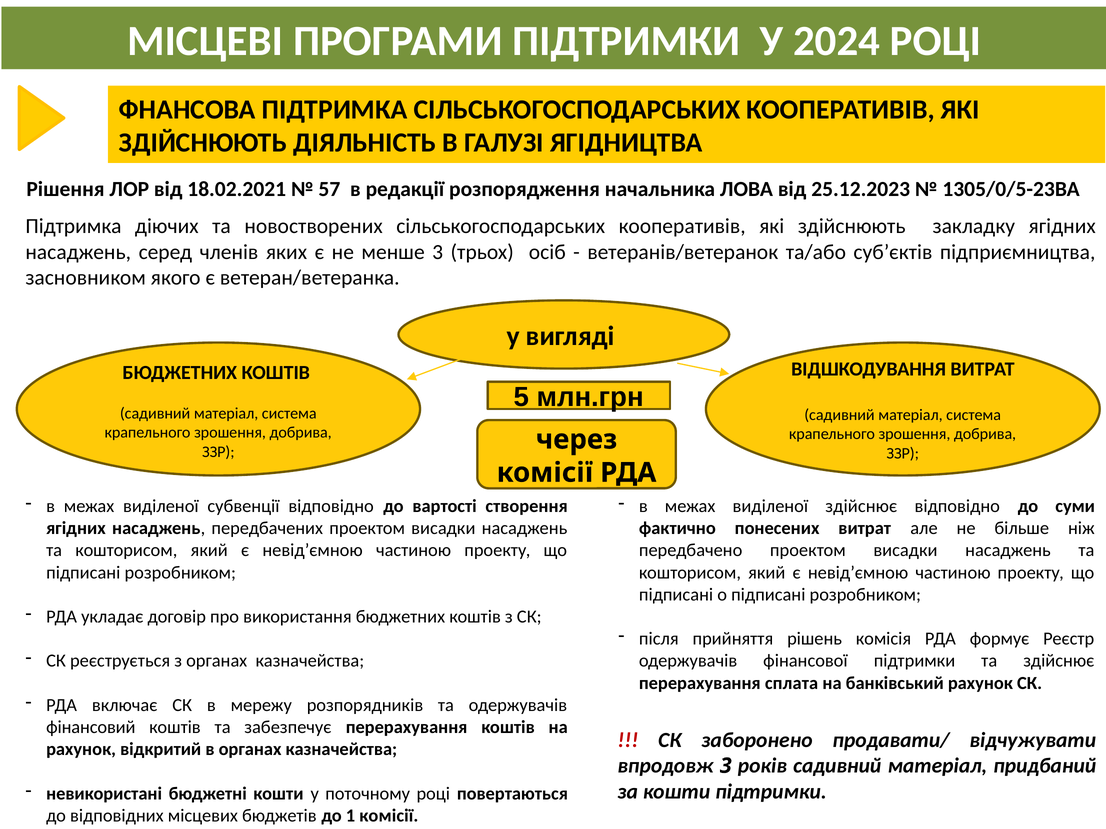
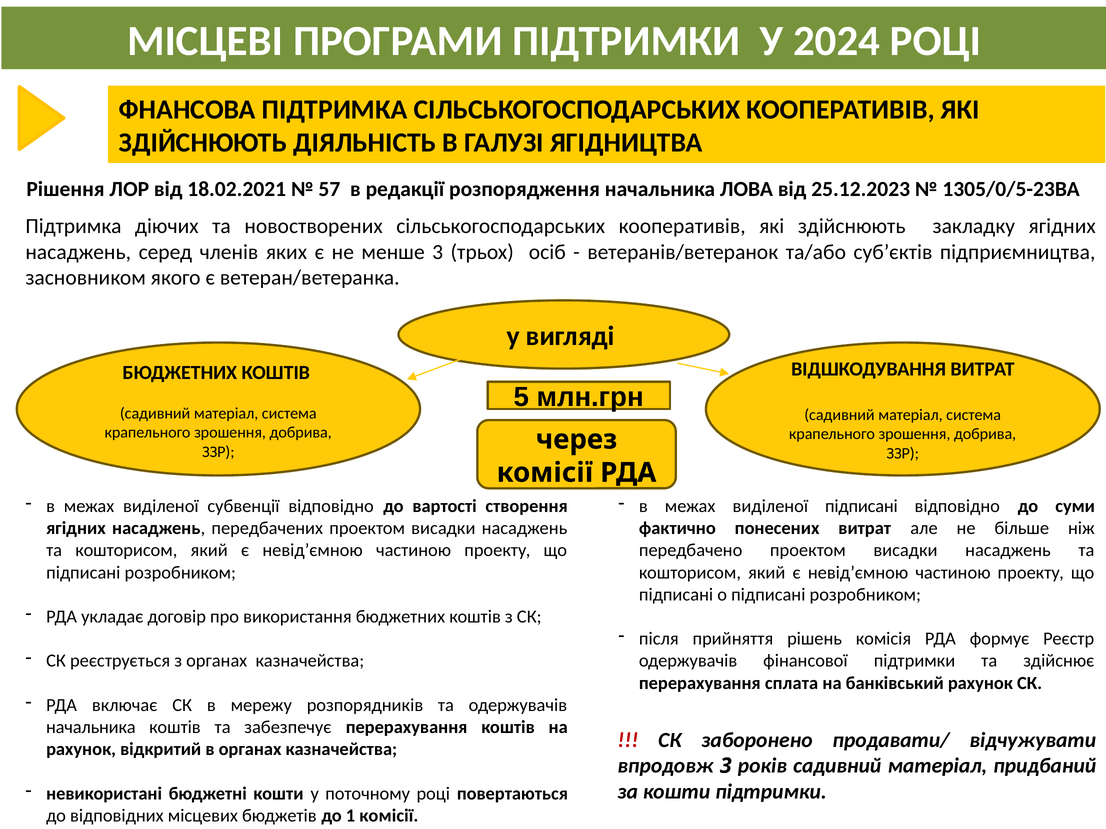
виділеної здійснює: здійснює -> підписані (861, 506)
фінансовий: фінансовий -> начальника (91, 728)
